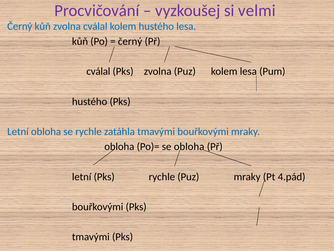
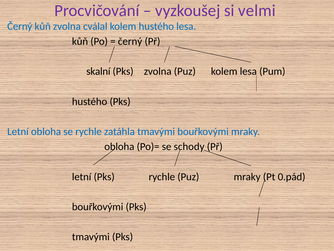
cválal: cválal -> skalní (98, 71)
se obloha: obloha -> schody (189, 146)
4.pád: 4.pád -> 0.pád (292, 176)
